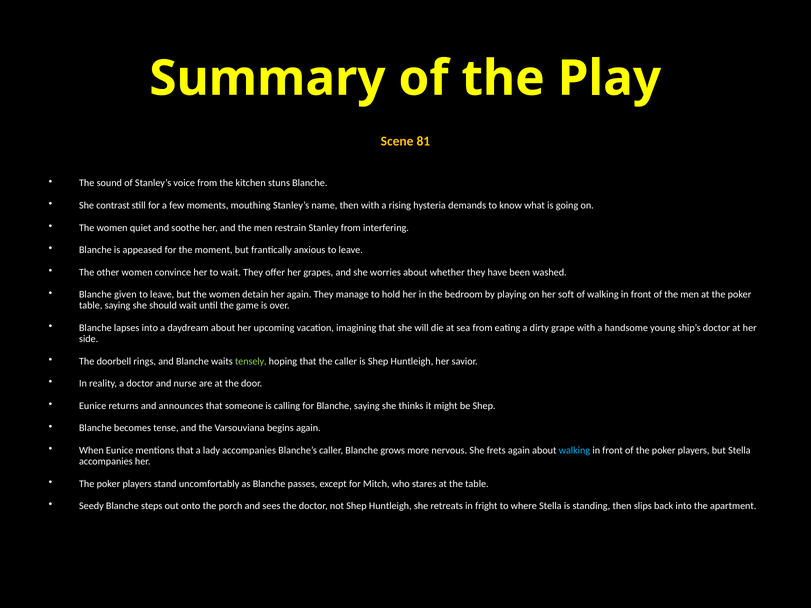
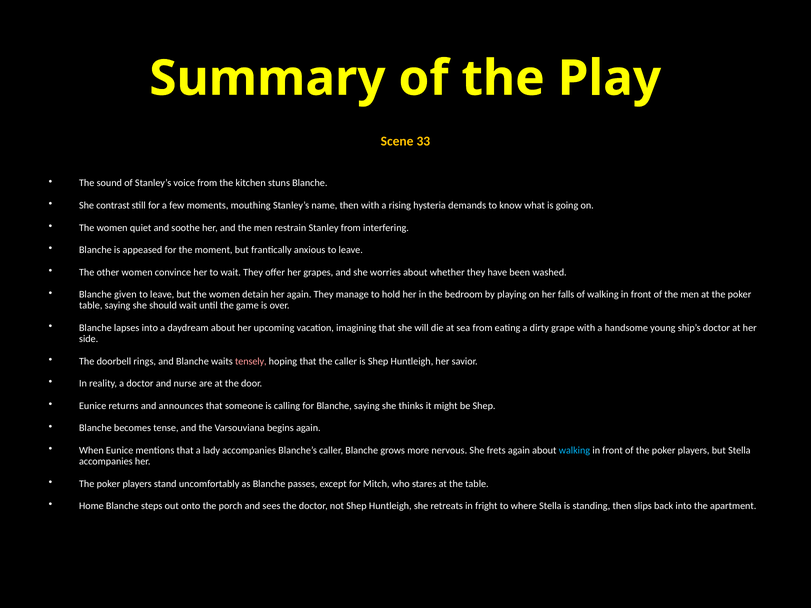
81: 81 -> 33 (423, 142)
soft: soft -> falls (566, 295)
tensely colour: light green -> pink (251, 361)
Seedy: Seedy -> Home (91, 506)
